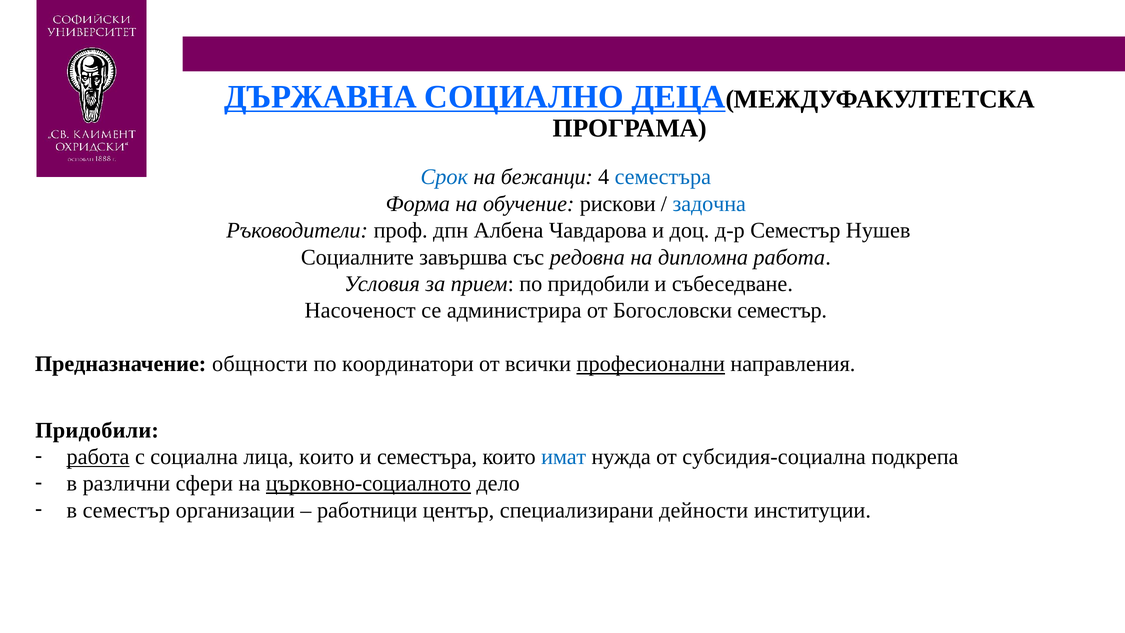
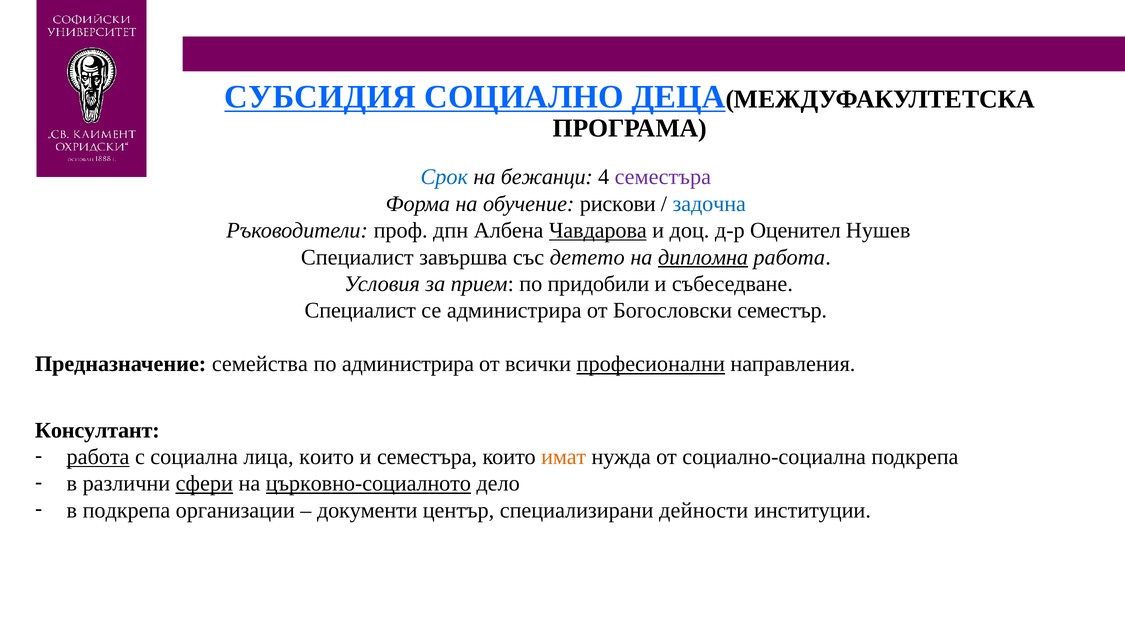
ДЪРЖАВНА: ДЪРЖАВНА -> СУБСИДИЯ (320, 97)
семестъра colour: blue -> purple (663, 177)
Чавдарова underline: none -> present (598, 230)
д-р Семестър: Семестър -> Оценител (795, 230)
Социалните: Социалните -> Специалист (357, 257)
редовна: редовна -> детето (587, 257)
дипломна underline: none -> present (703, 257)
Насоченост: Насоченост -> Специалист (360, 311)
общности: общности -> семейства (260, 364)
по координатори: координатори -> администрира (408, 364)
Придобили: Придобили -> Консултант (97, 430)
имат colour: blue -> orange (564, 457)
субсидия-социална: субсидия-социална -> социално-социална (774, 457)
сфери underline: none -> present (204, 483)
в семестър: семестър -> подкрепа (126, 510)
работници: работници -> документи (367, 510)
